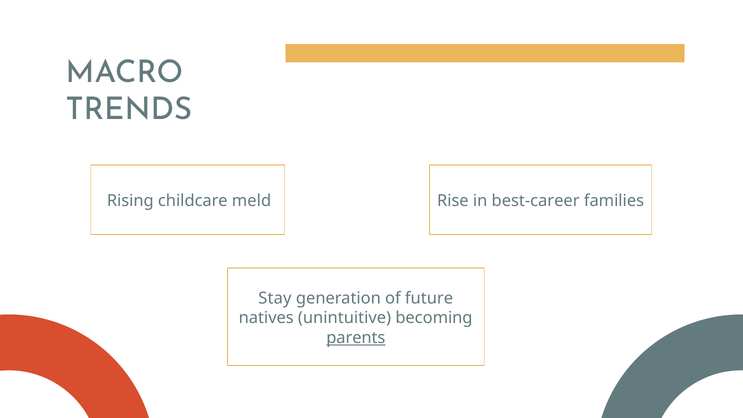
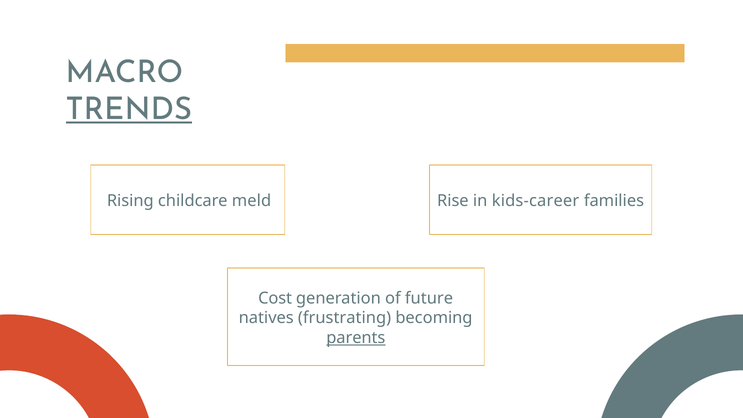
TRENDS underline: none -> present (129, 109)
best-career: best-career -> kids-career (536, 201)
Stay: Stay -> Cost (275, 298)
unintuitive: unintuitive -> frustrating (345, 318)
